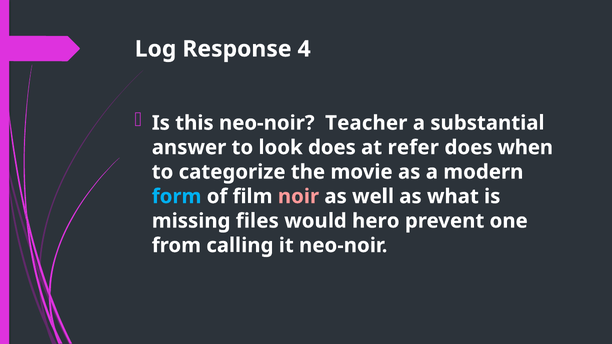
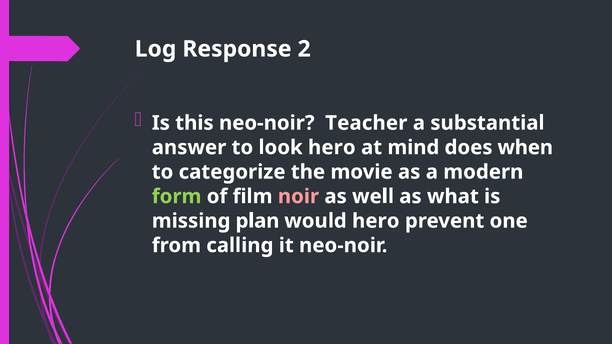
4: 4 -> 2 (304, 49)
look does: does -> hero (332, 148)
refer: refer -> mind (413, 148)
form colour: light blue -> light green (177, 197)
files: files -> plan (257, 221)
